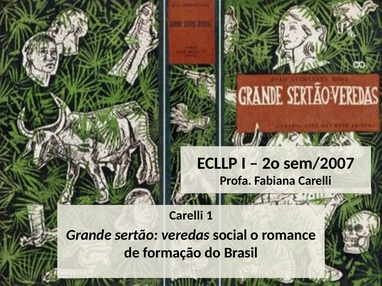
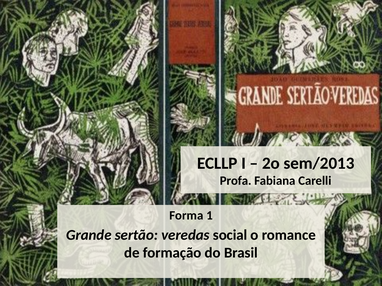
sem/2007: sem/2007 -> sem/2013 (319, 164)
Carelli: Carelli -> Forma (186, 216)
